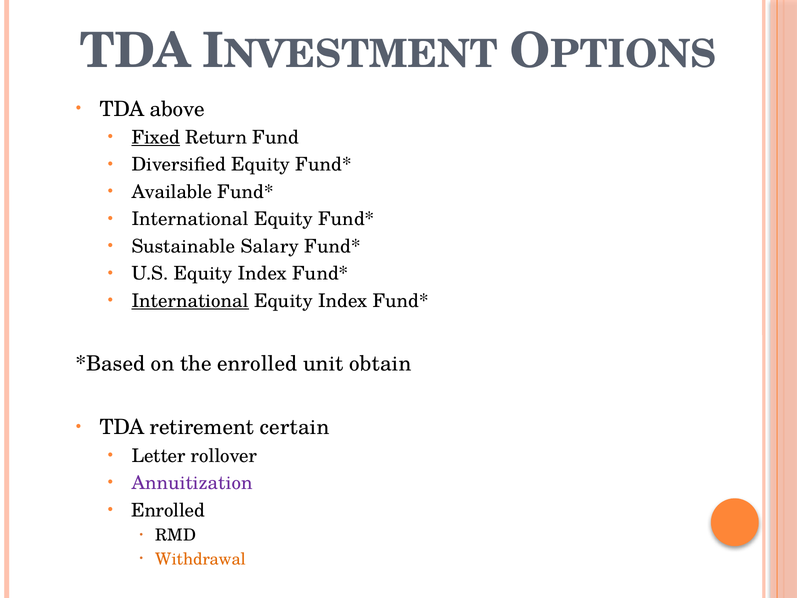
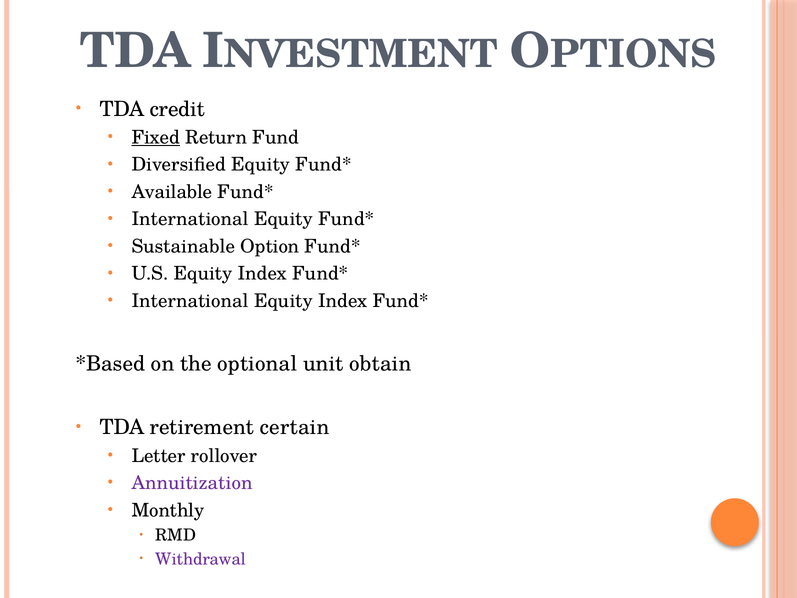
above: above -> credit (177, 109)
Salary: Salary -> Option (270, 246)
International underline: present -> none (190, 301)
the enrolled: enrolled -> optional (257, 363)
Enrolled: Enrolled -> Monthly (168, 510)
Withdrawal colour: orange -> purple (201, 559)
